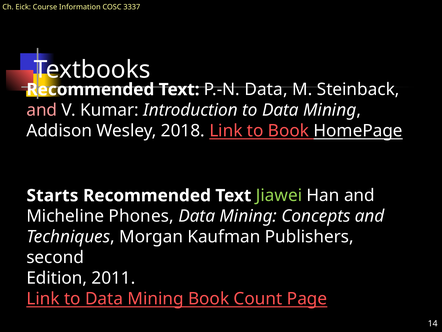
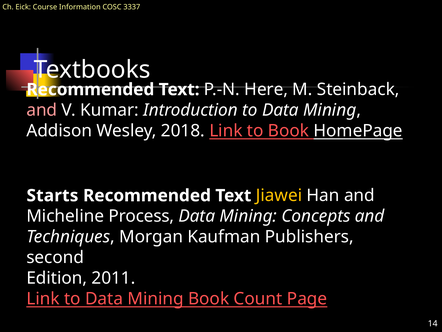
P.-N Data: Data -> Here (266, 89)
Jiawei colour: light green -> yellow (279, 195)
Phones: Phones -> Process (141, 216)
